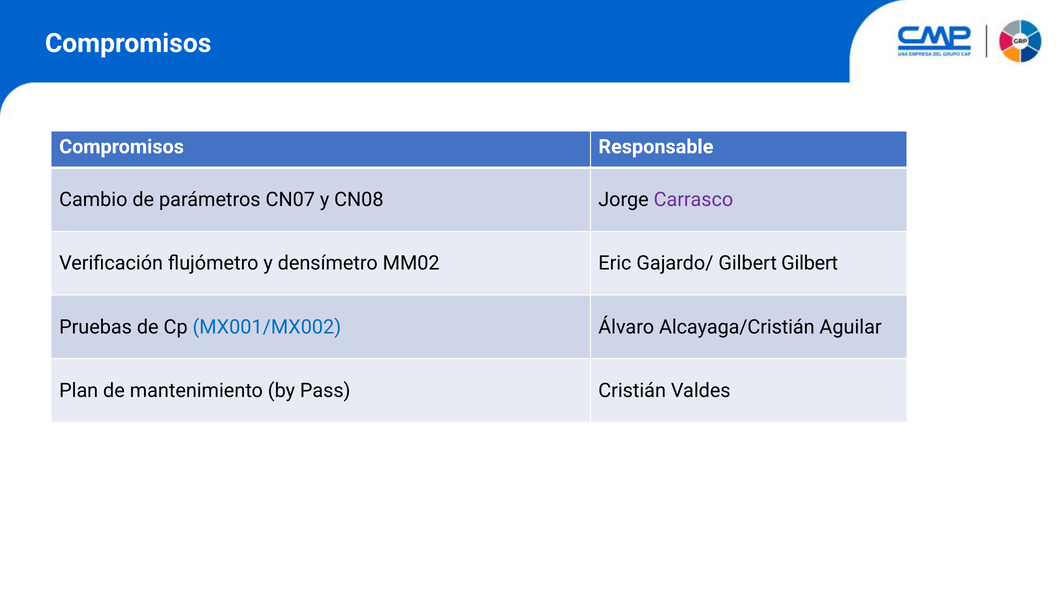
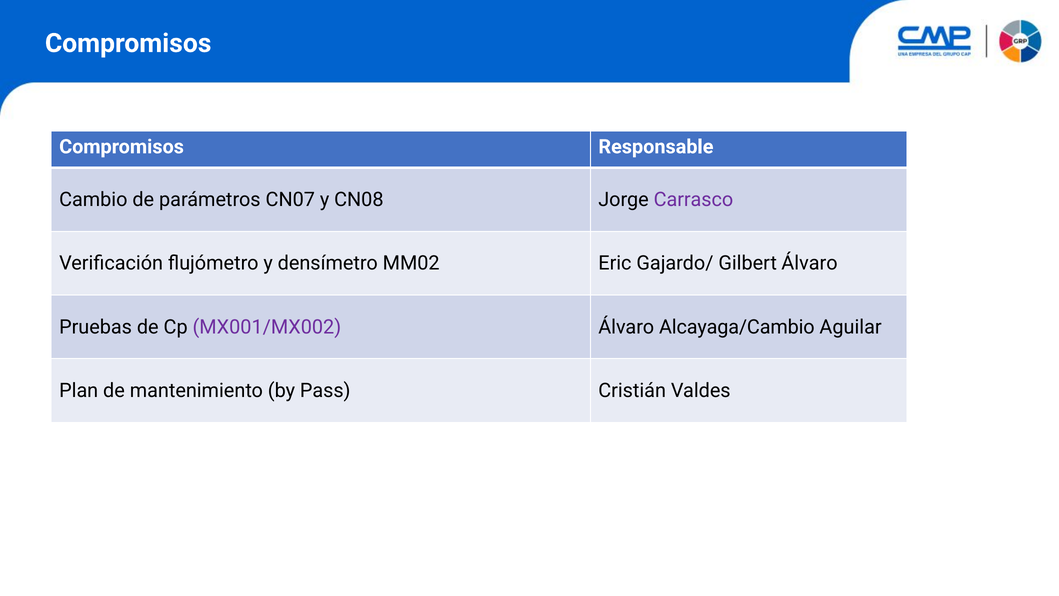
Gilbert Gilbert: Gilbert -> Álvaro (810, 263)
MX001/MX002 colour: blue -> purple (267, 327)
Alcayaga/Cristián: Alcayaga/Cristián -> Alcayaga/Cambio (737, 327)
